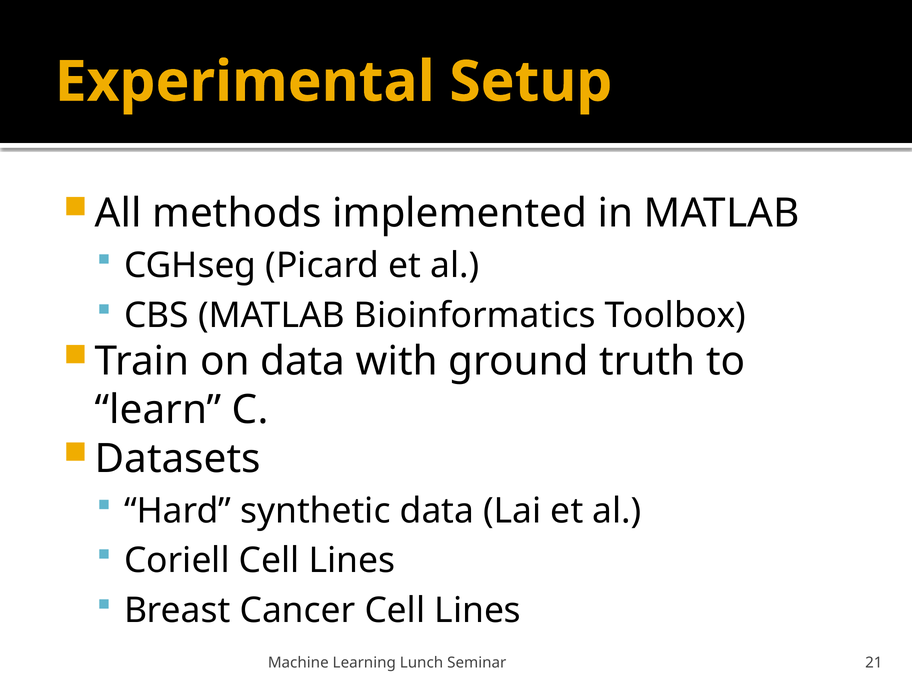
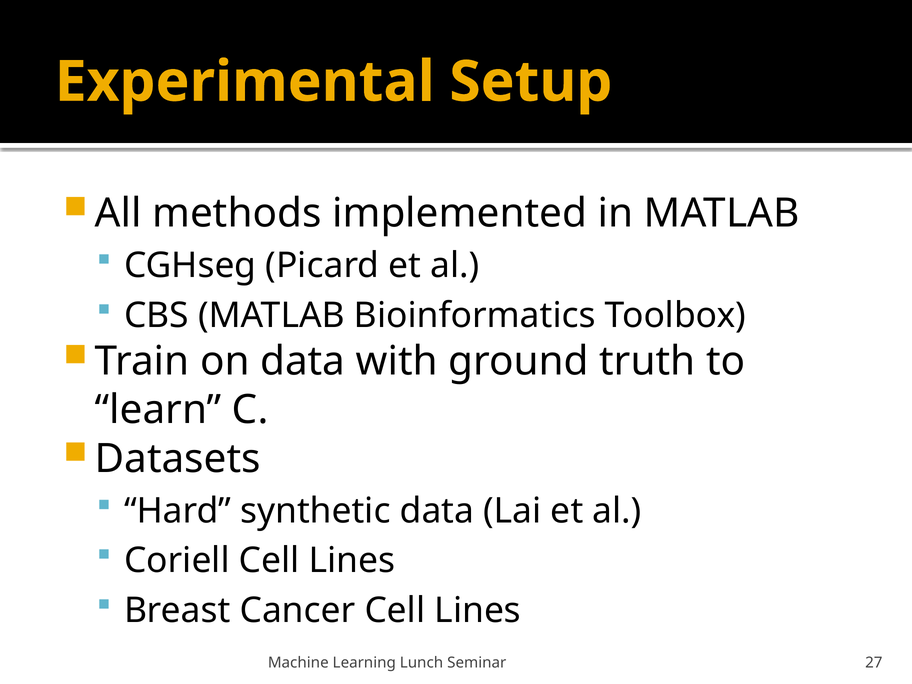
21: 21 -> 27 (874, 663)
